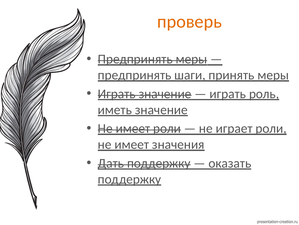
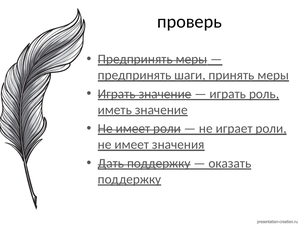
проверь colour: orange -> black (189, 22)
